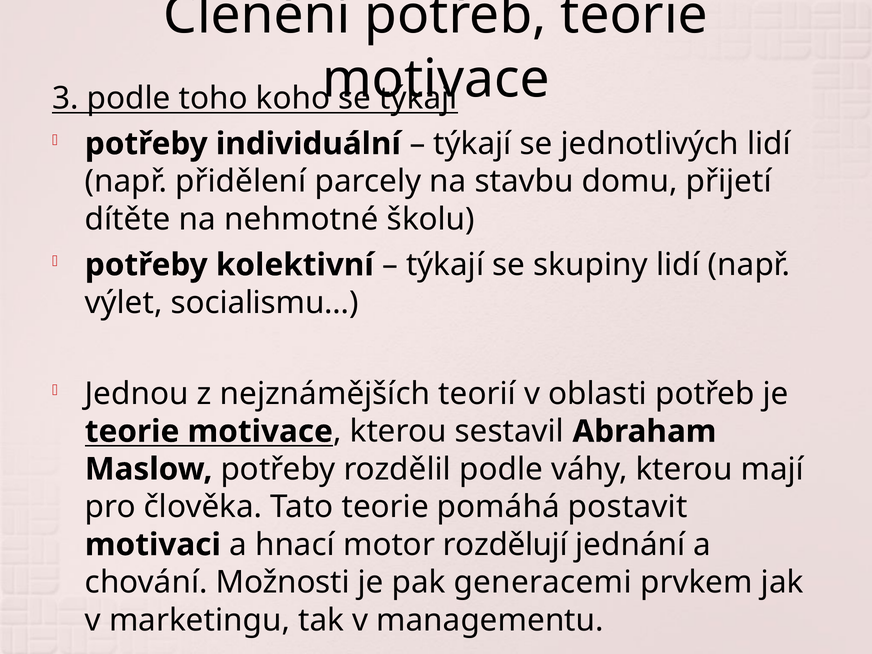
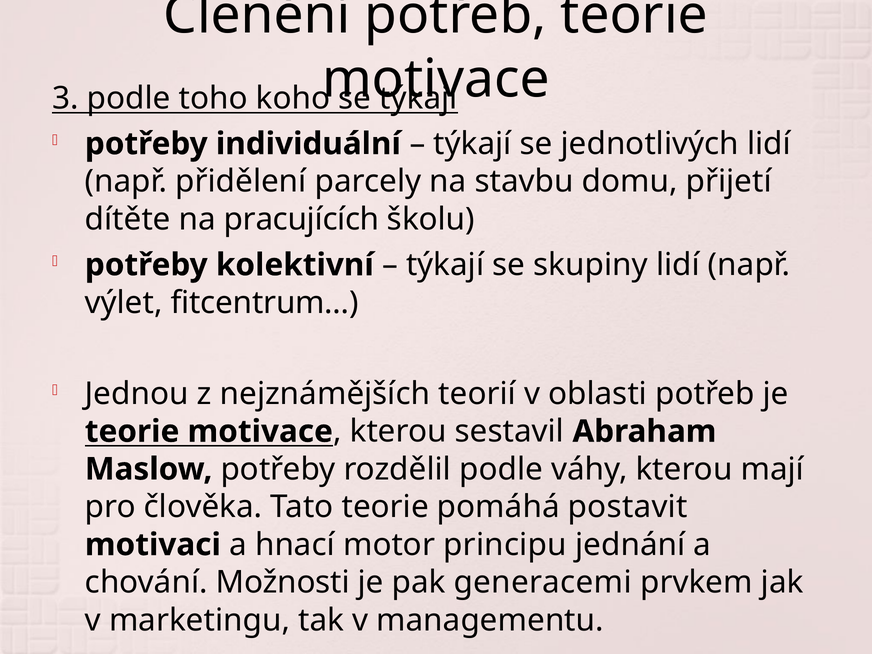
nehmotné: nehmotné -> pracujících (302, 219)
socialismu…: socialismu… -> fitcentrum… (265, 303)
rozdělují: rozdělují -> principu (505, 545)
